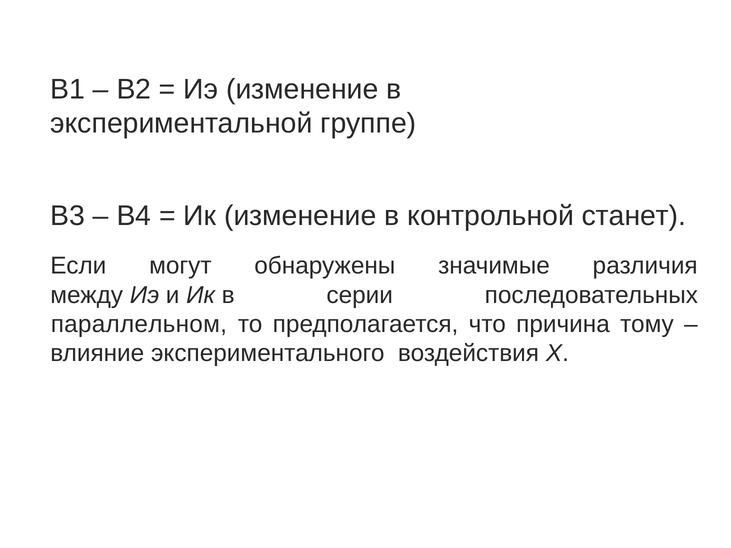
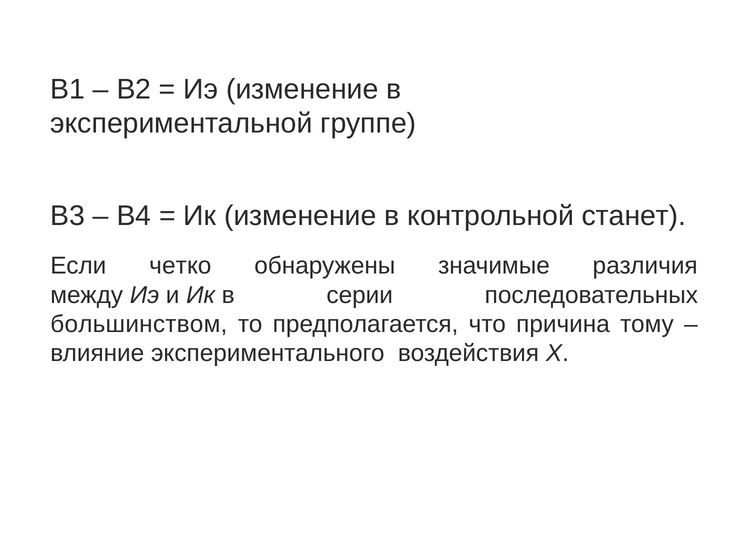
могут: могут -> четко (180, 266)
параллельном: параллельном -> большинством (139, 324)
